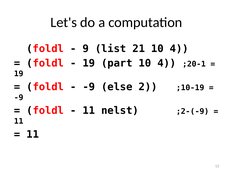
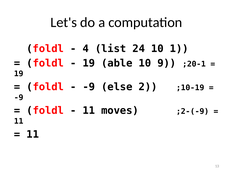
9: 9 -> 4 (86, 49)
21: 21 -> 24 (139, 49)
4: 4 -> 1 (179, 49)
part: part -> able (117, 63)
4: 4 -> 9 (167, 63)
nelst: nelst -> moves (120, 111)
